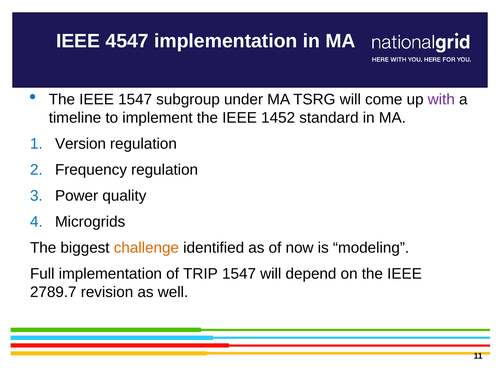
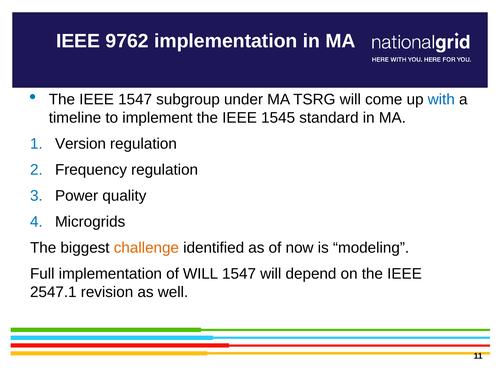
4547: 4547 -> 9762 (127, 41)
with colour: purple -> blue (441, 100)
1452: 1452 -> 1545 (278, 118)
of TRIP: TRIP -> WILL (201, 274)
2789.7: 2789.7 -> 2547.1 (53, 292)
